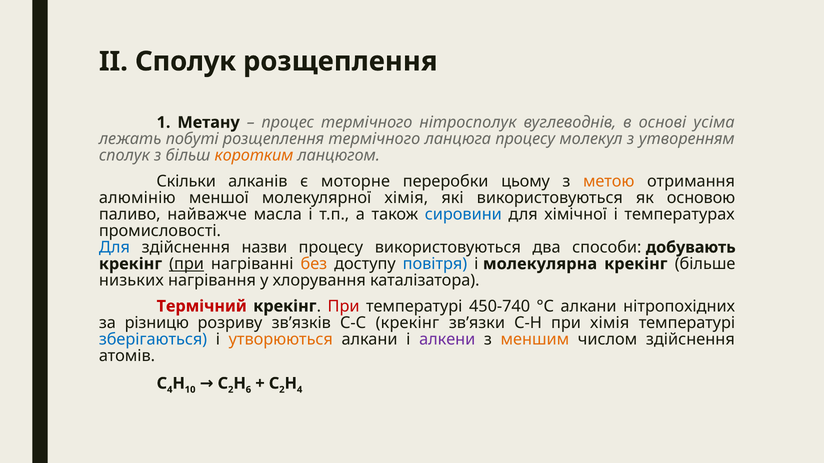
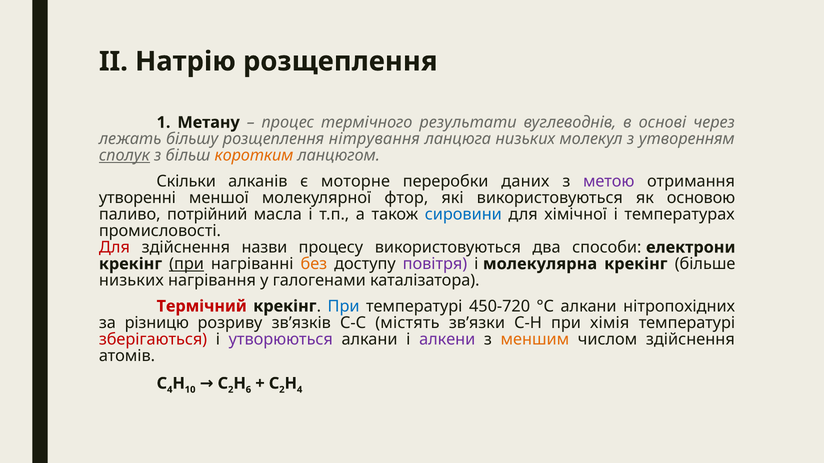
II Сполук: Сполук -> Натрію (185, 61)
нітросполук: нітросполук -> результати (468, 123)
усіма: усіма -> через (714, 123)
побуті: побуті -> більшу (192, 139)
розщеплення термічного: термічного -> нітрування (374, 139)
ланцюга процесу: процесу -> низьких (525, 139)
сполук underline: none -> present (124, 156)
цьому: цьому -> даних (525, 181)
метою colour: orange -> purple (609, 181)
алюмінію: алюмінію -> утворенні (137, 198)
молекулярної хімія: хімія -> фтор (406, 198)
найважче: найважче -> потрійний (207, 214)
Для colour: blue -> red (114, 248)
добувають: добувають -> електрони (691, 248)
повітря colour: blue -> purple (435, 264)
хлорування: хлорування -> галогенами (319, 281)
При colour: red -> blue (344, 306)
450-740: 450-740 -> 450-720 (500, 306)
С-С крекінг: крекінг -> містять (407, 323)
зберігаються colour: blue -> red (153, 340)
утворюються colour: orange -> purple (281, 340)
